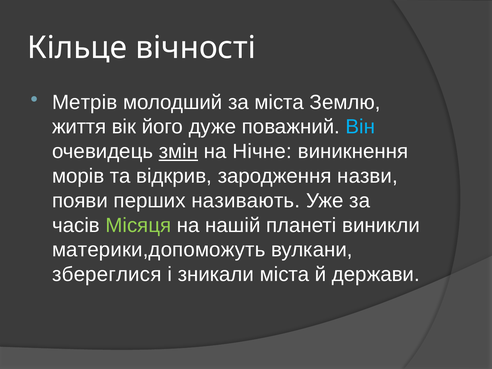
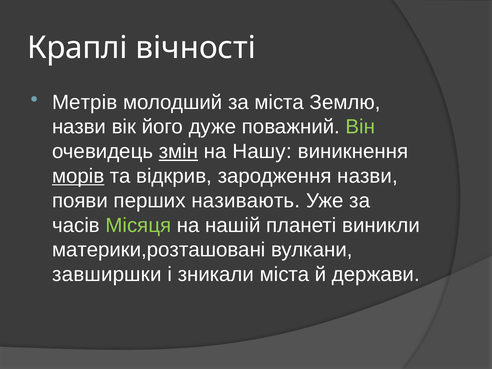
Кільце: Кільце -> Краплі (77, 48)
життя: життя -> назви (79, 127)
Він colour: light blue -> light green (360, 127)
Нічне: Нічне -> Нашу (262, 151)
морів underline: none -> present (78, 176)
материки,допоможуть: материки,допоможуть -> материки,розташовані (159, 250)
збереглися: збереглися -> завширшки (107, 274)
